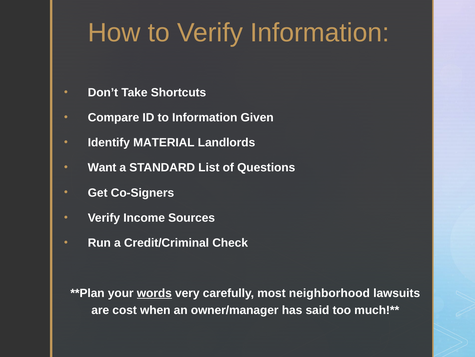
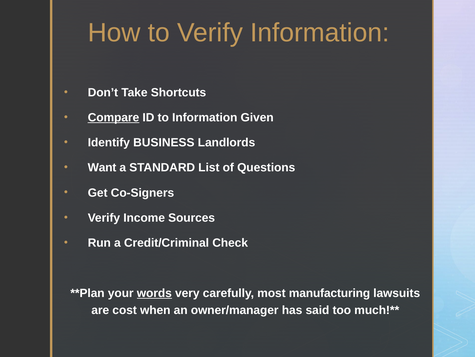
Compare underline: none -> present (113, 117)
MATERIAL: MATERIAL -> BUSINESS (164, 142)
neighborhood: neighborhood -> manufacturing (330, 292)
